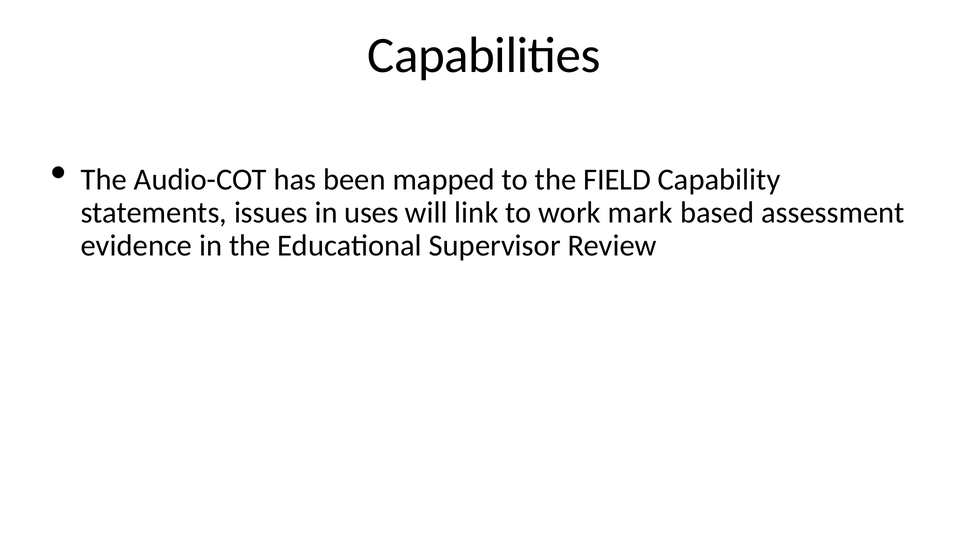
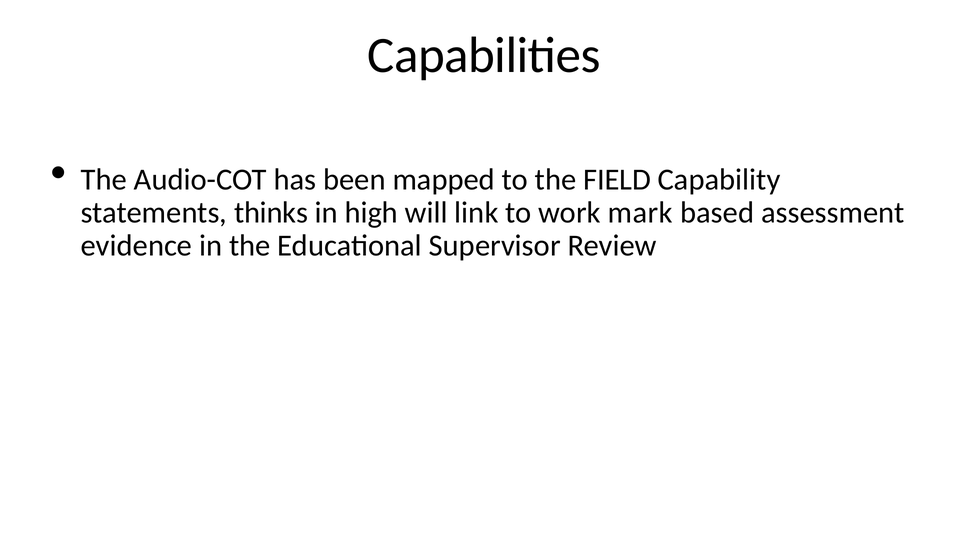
issues: issues -> thinks (271, 213)
uses: uses -> high (371, 213)
